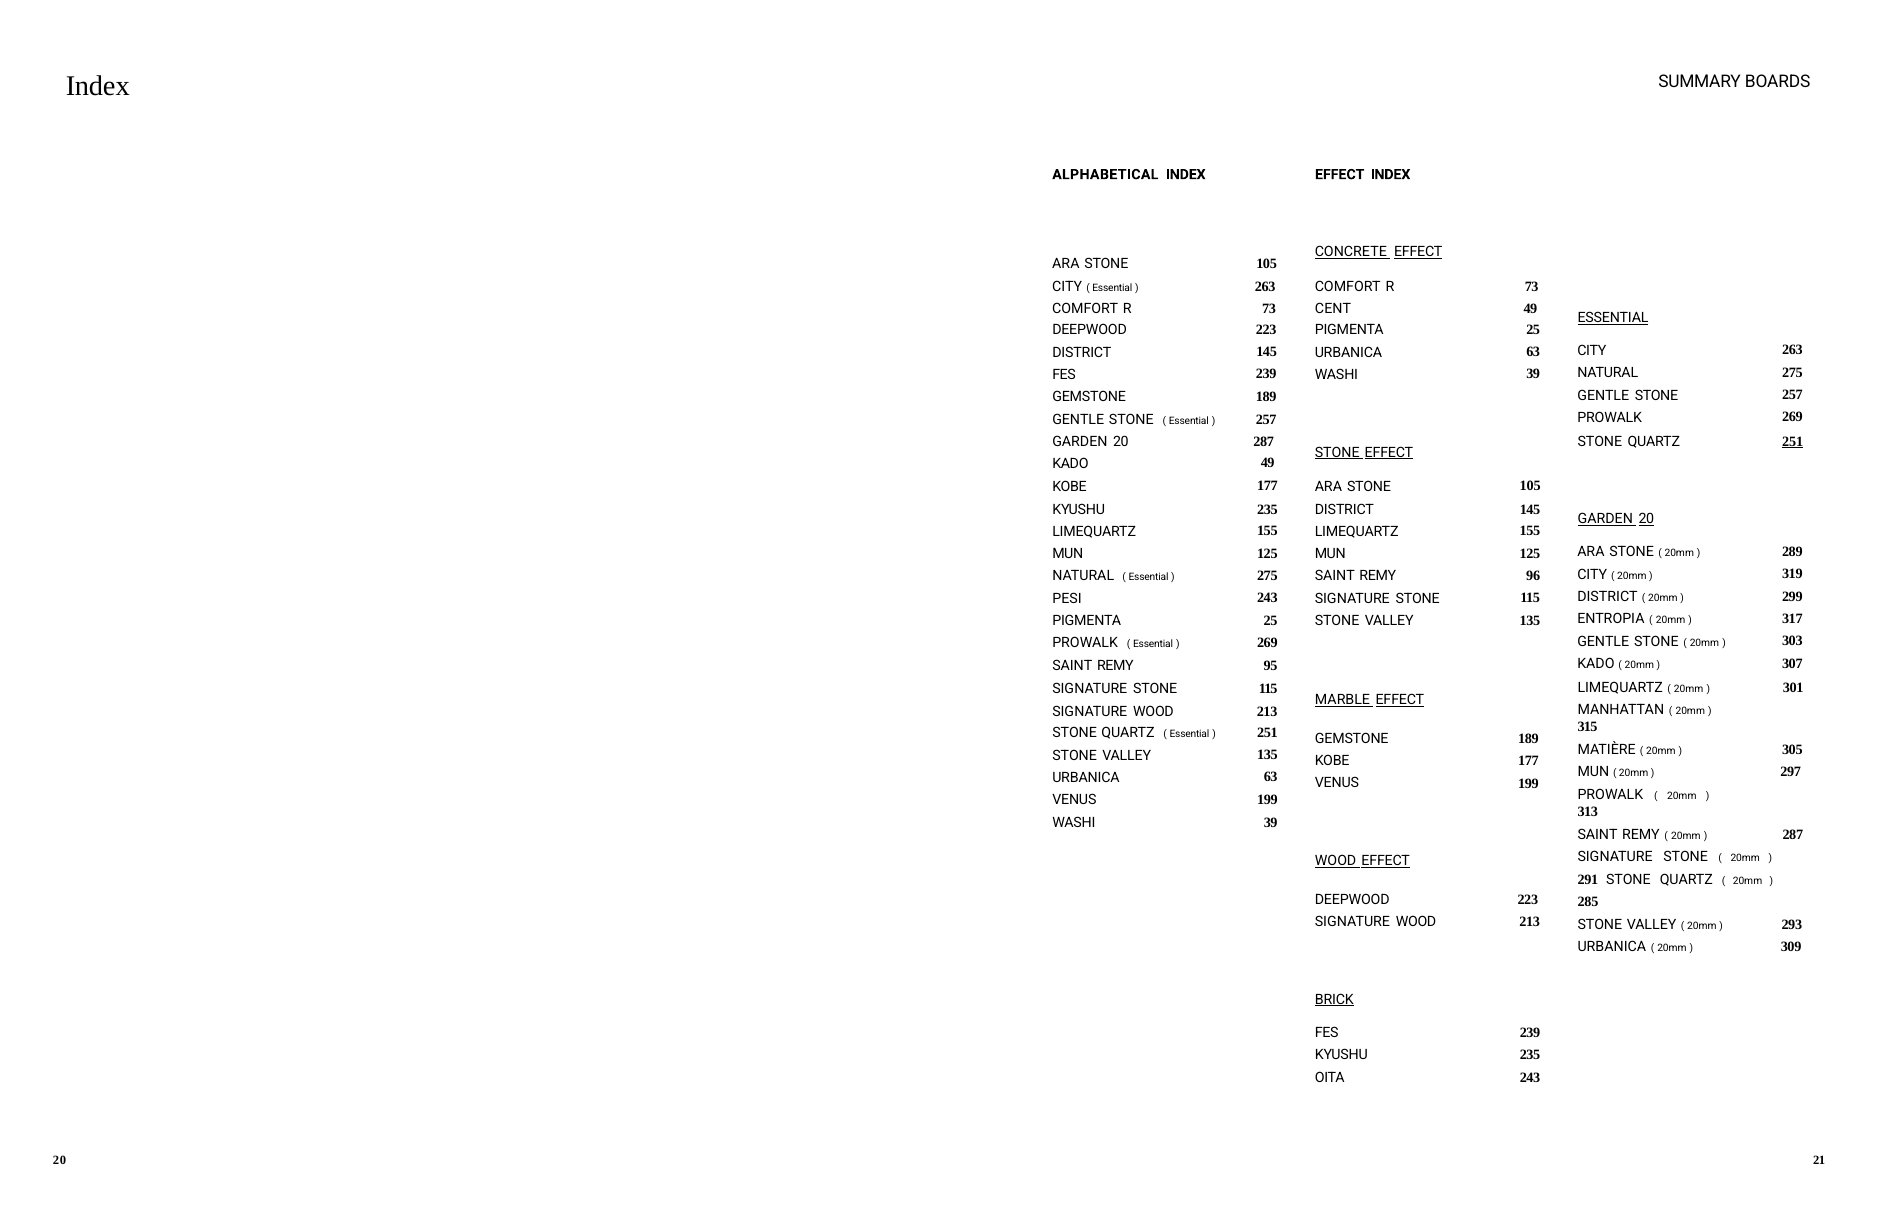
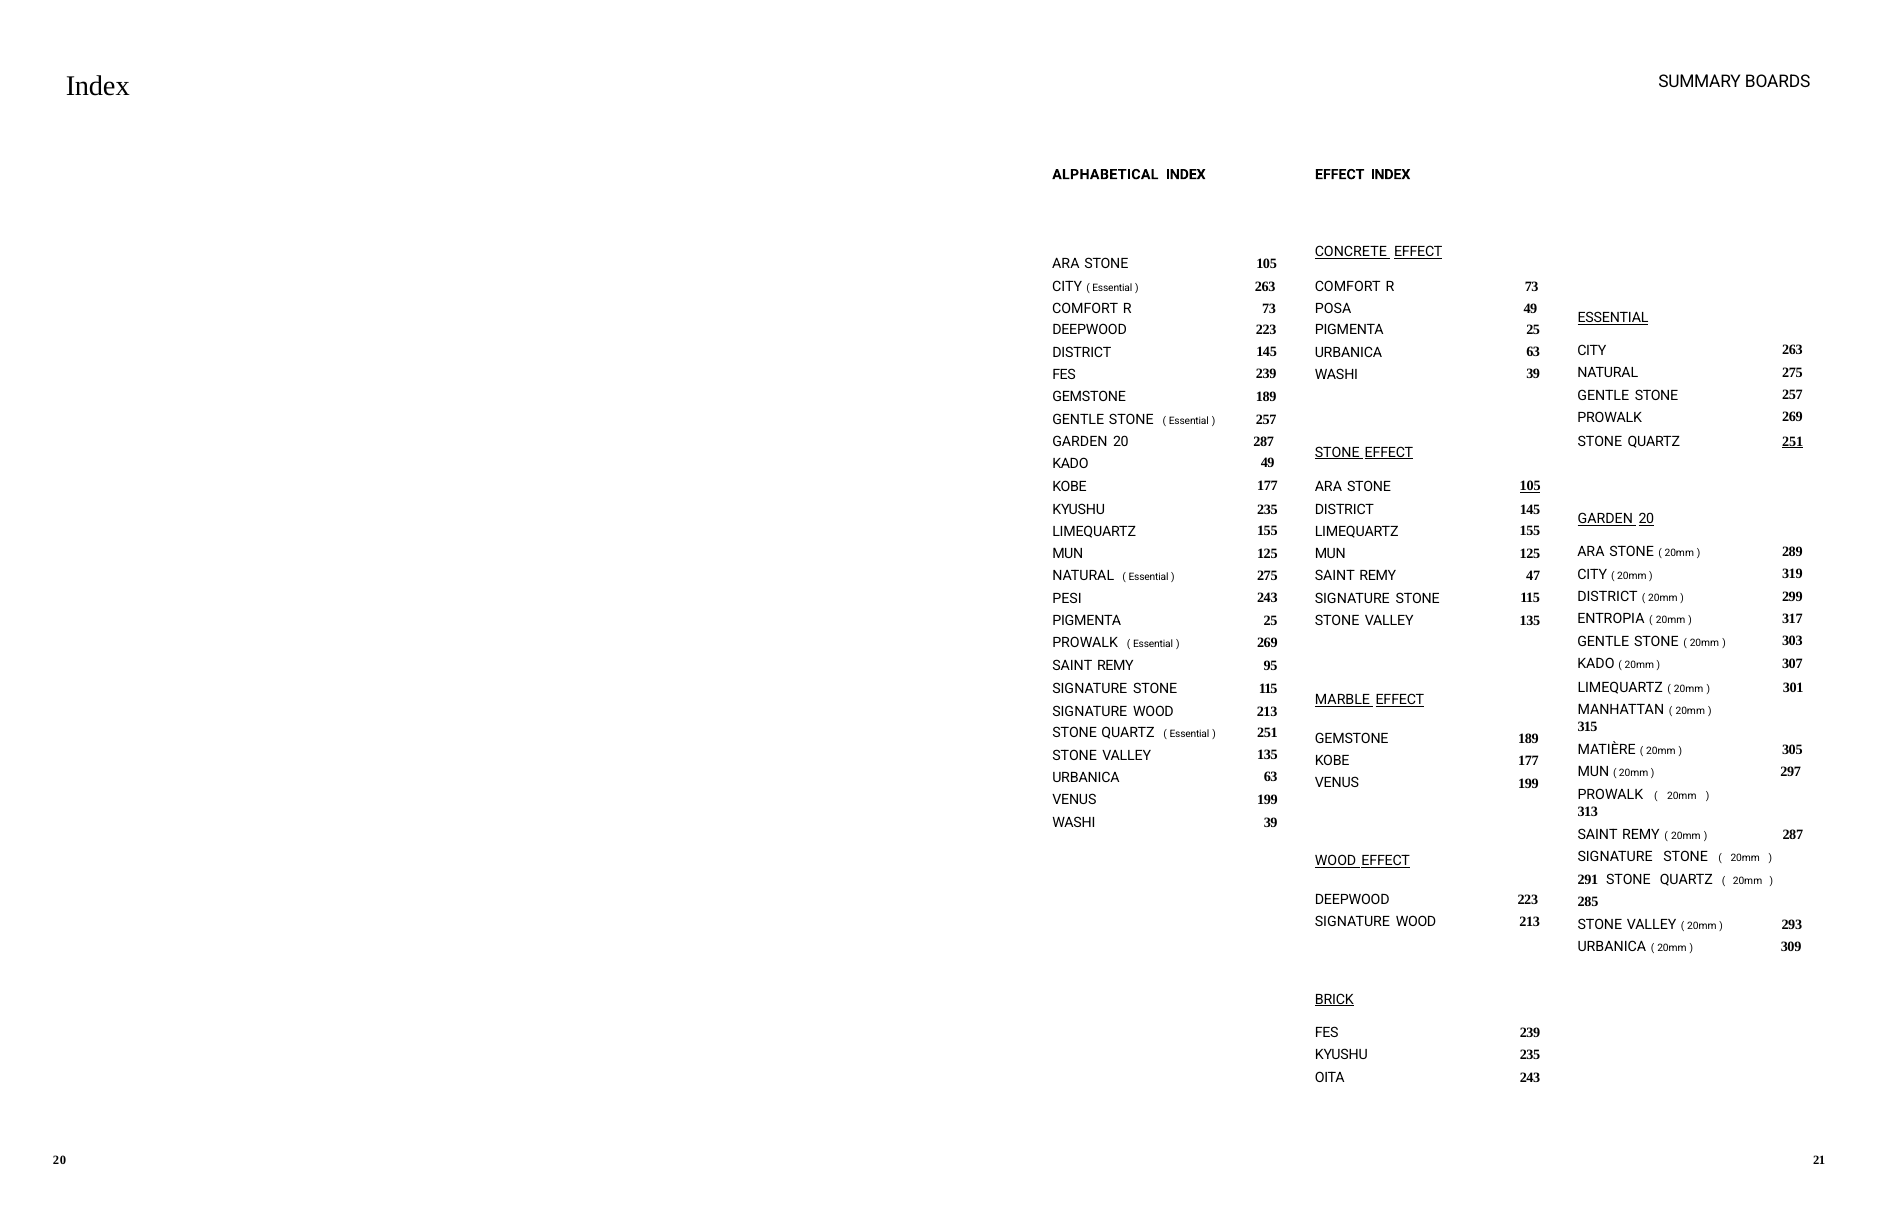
CENT: CENT -> POSA (1333, 309)
105 underline: none -> present (1530, 486)
96: 96 -> 47 (1533, 576)
